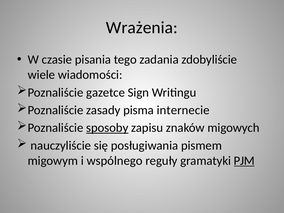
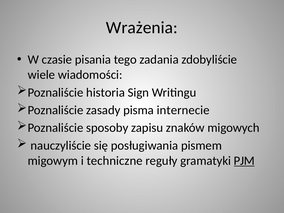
gazetce: gazetce -> historia (106, 92)
sposoby underline: present -> none (107, 128)
wspólnego: wspólnego -> techniczne (115, 161)
